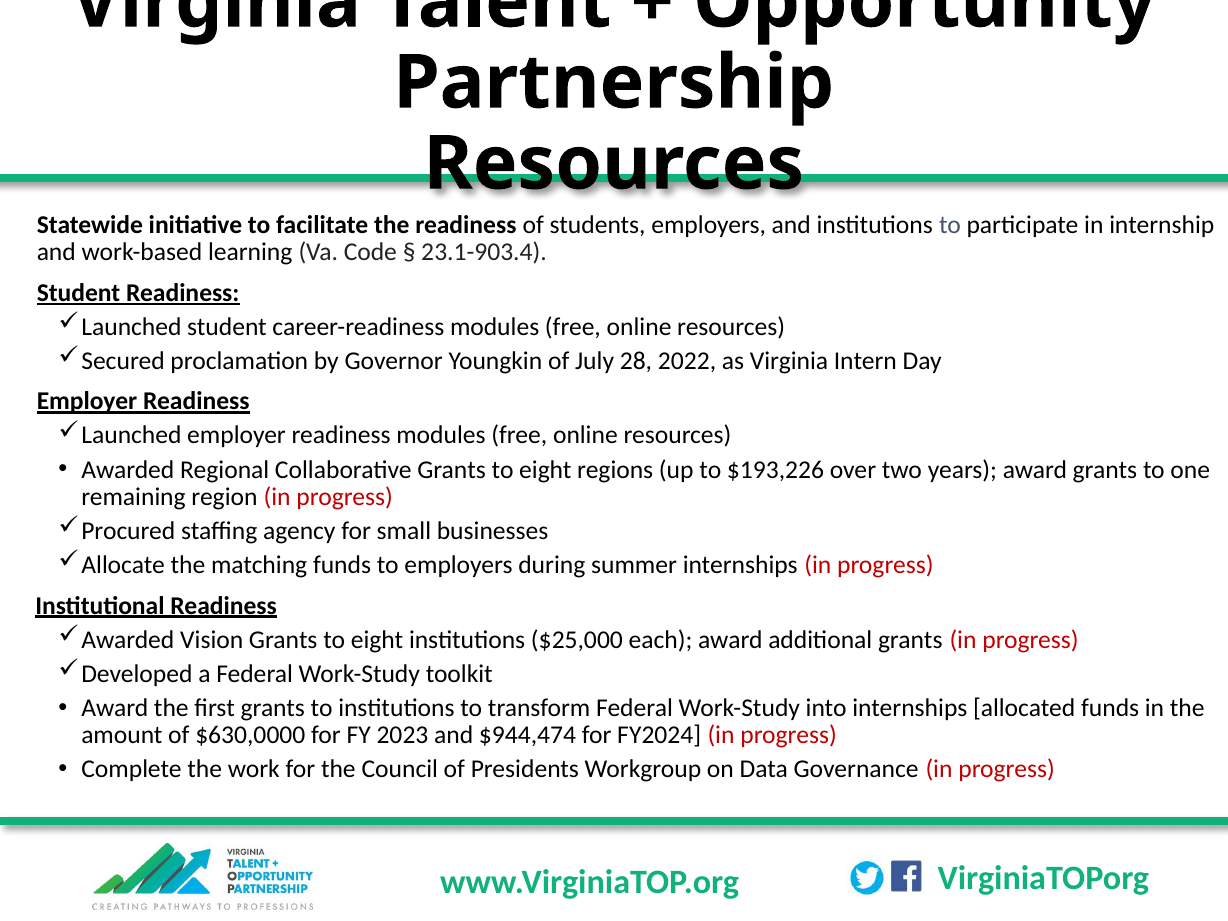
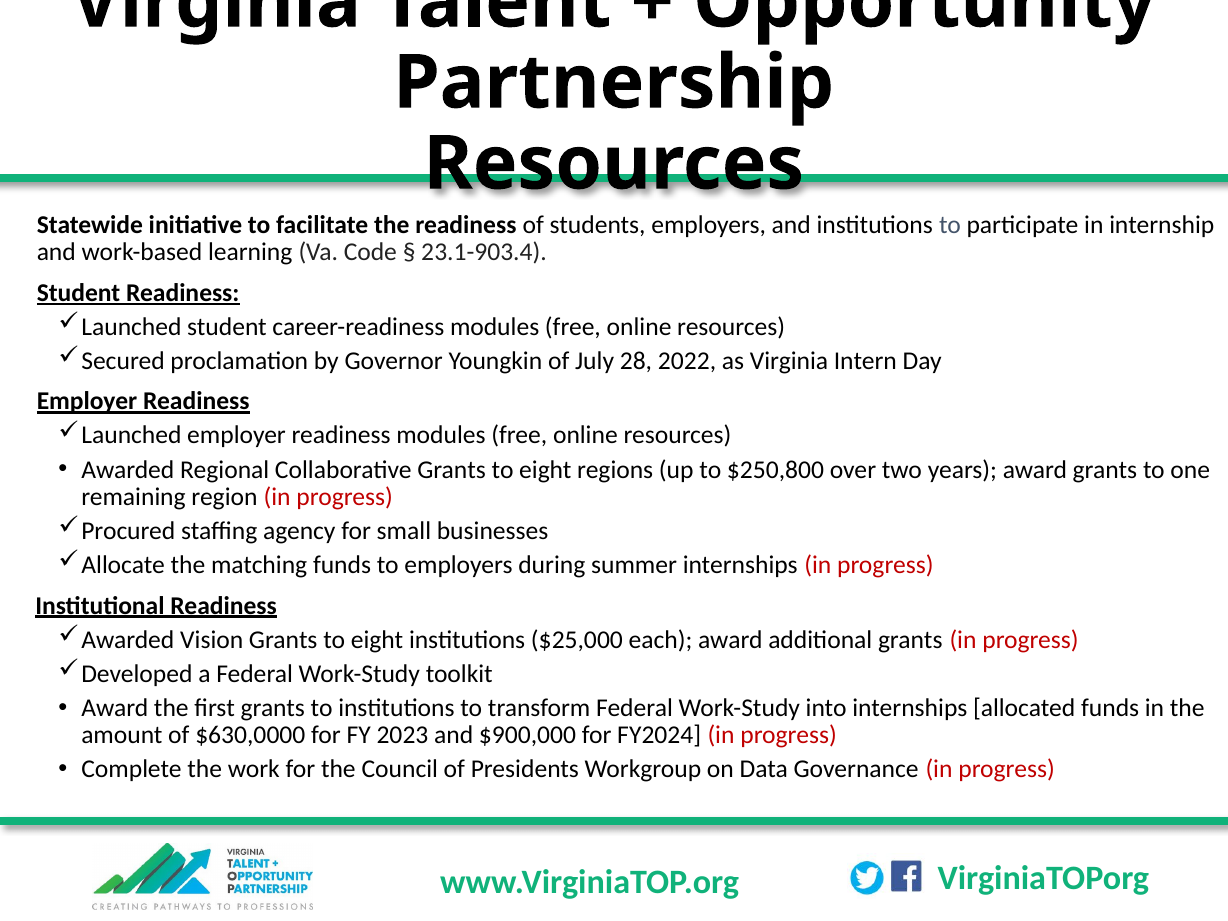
$193,226: $193,226 -> $250,800 (775, 470)
$944,474: $944,474 -> $900,000 (527, 736)
